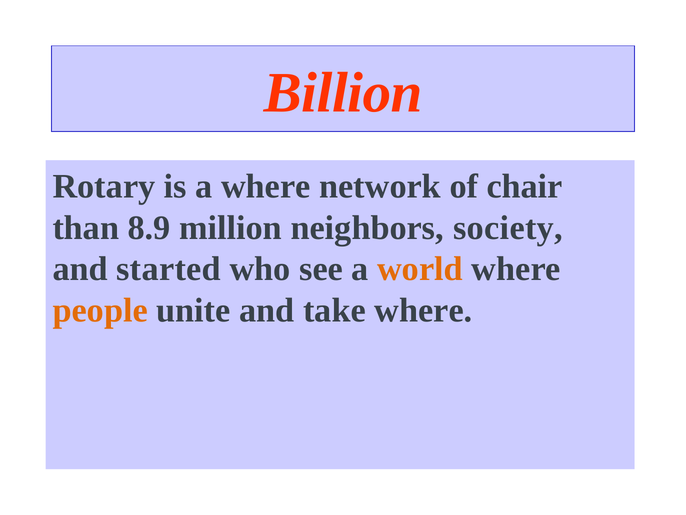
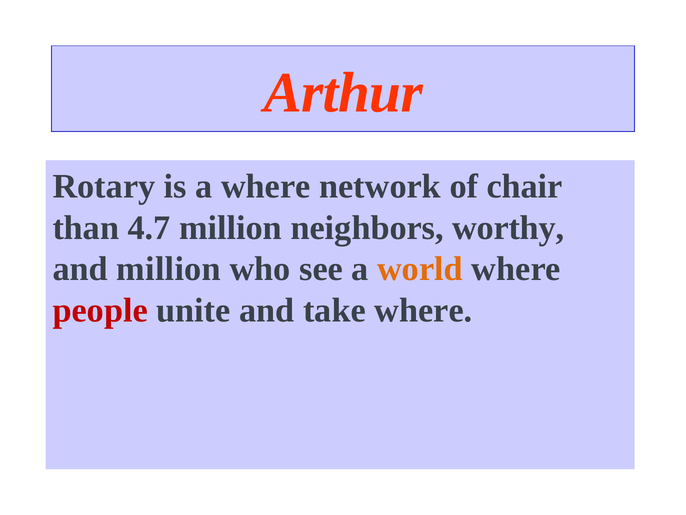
Billion: Billion -> Arthur (343, 93)
8.9: 8.9 -> 4.7 (149, 228)
society: society -> worthy (508, 228)
and started: started -> million (169, 269)
people colour: orange -> red (100, 310)
